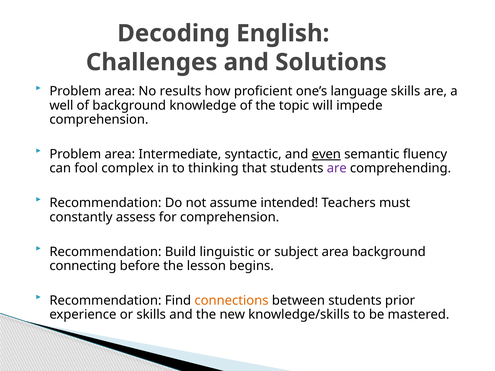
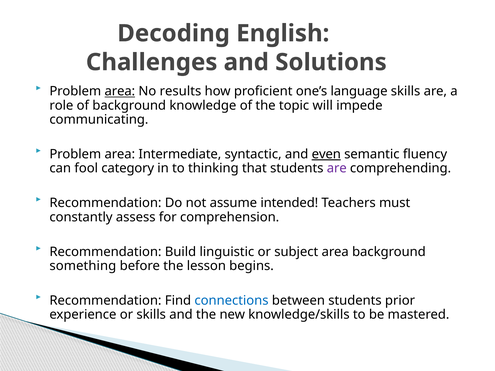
area underline: none -> present (120, 91)
well: well -> role (61, 105)
comprehension: comprehension -> communicating (99, 120)
complex: complex -> category (128, 168)
connecting: connecting -> something (83, 266)
connections colour: orange -> blue (231, 301)
